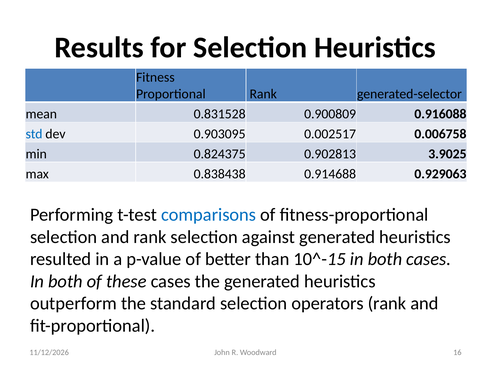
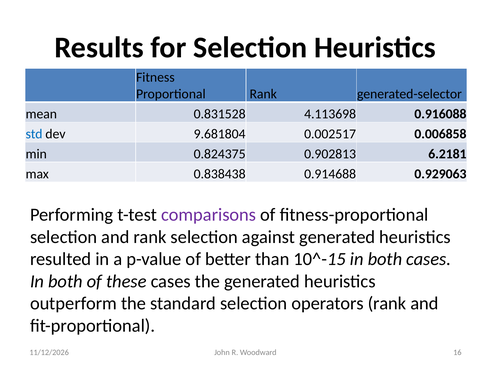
0.900809: 0.900809 -> 4.113698 (330, 114)
0.903095: 0.903095 -> 9.681804 (220, 134)
0.006758: 0.006758 -> 0.006858 (440, 134)
3.9025: 3.9025 -> 6.2181 (447, 154)
comparisons colour: blue -> purple (209, 214)
